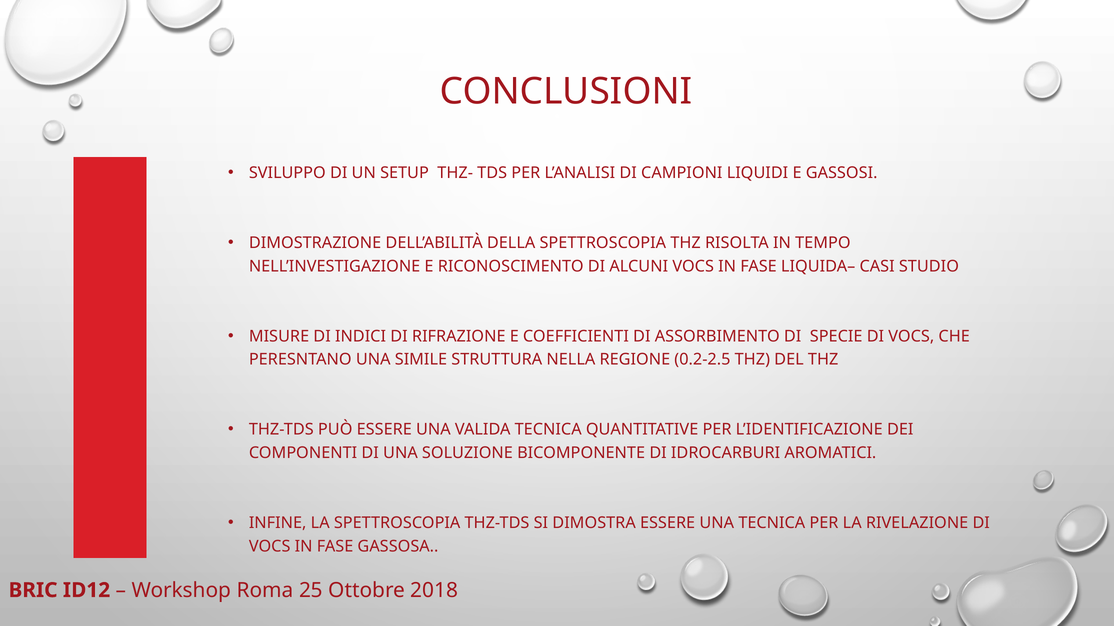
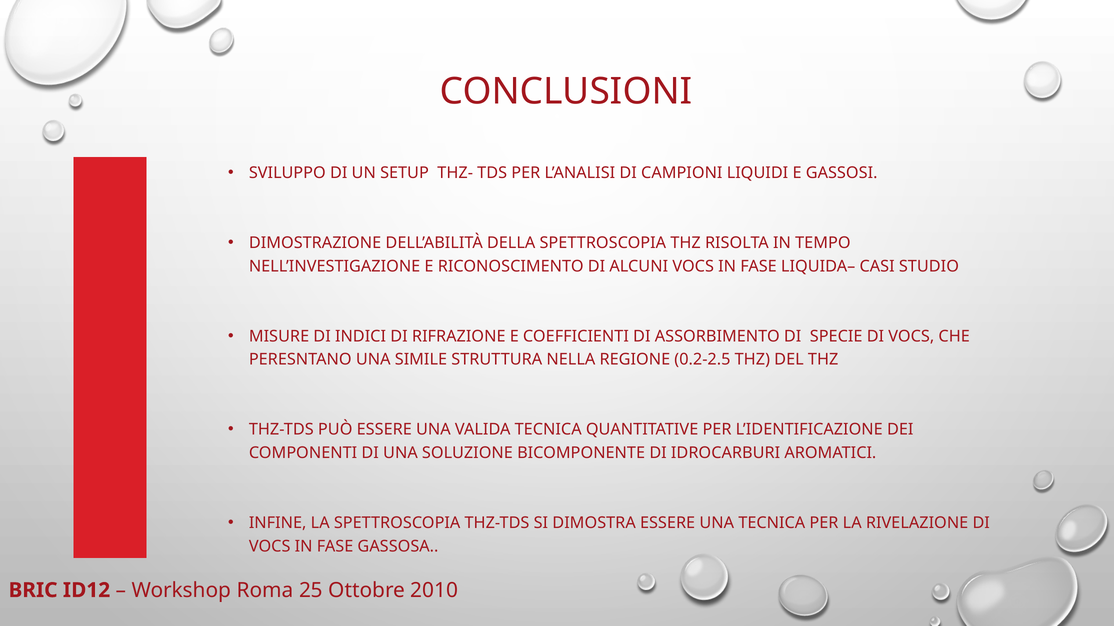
2018: 2018 -> 2010 (434, 591)
